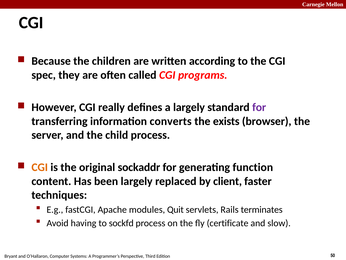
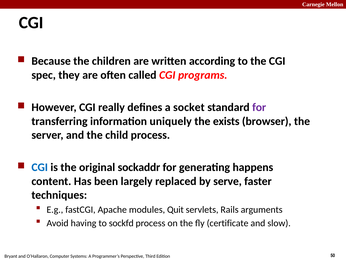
a largely: largely -> socket (189, 107)
converts: converts -> uniquely (171, 121)
CGI colour: orange -> blue (40, 167)
function: function -> happens (253, 167)
client: client -> serve (228, 181)
terminates: terminates -> arguments (262, 209)
